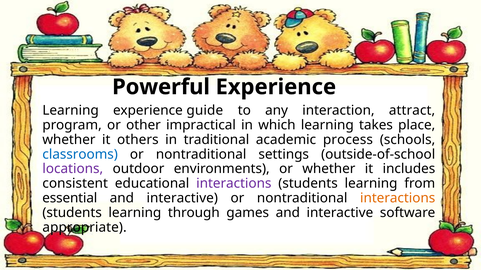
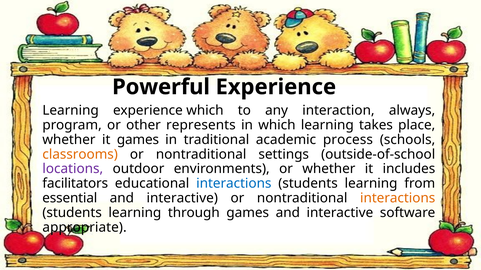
experience guide: guide -> which (205, 111)
attract: attract -> always (412, 111)
impractical: impractical -> represents (201, 125)
it others: others -> games (138, 140)
classrooms colour: blue -> orange (80, 155)
consistent: consistent -> facilitators (75, 184)
interactions colour: purple -> blue (234, 184)
